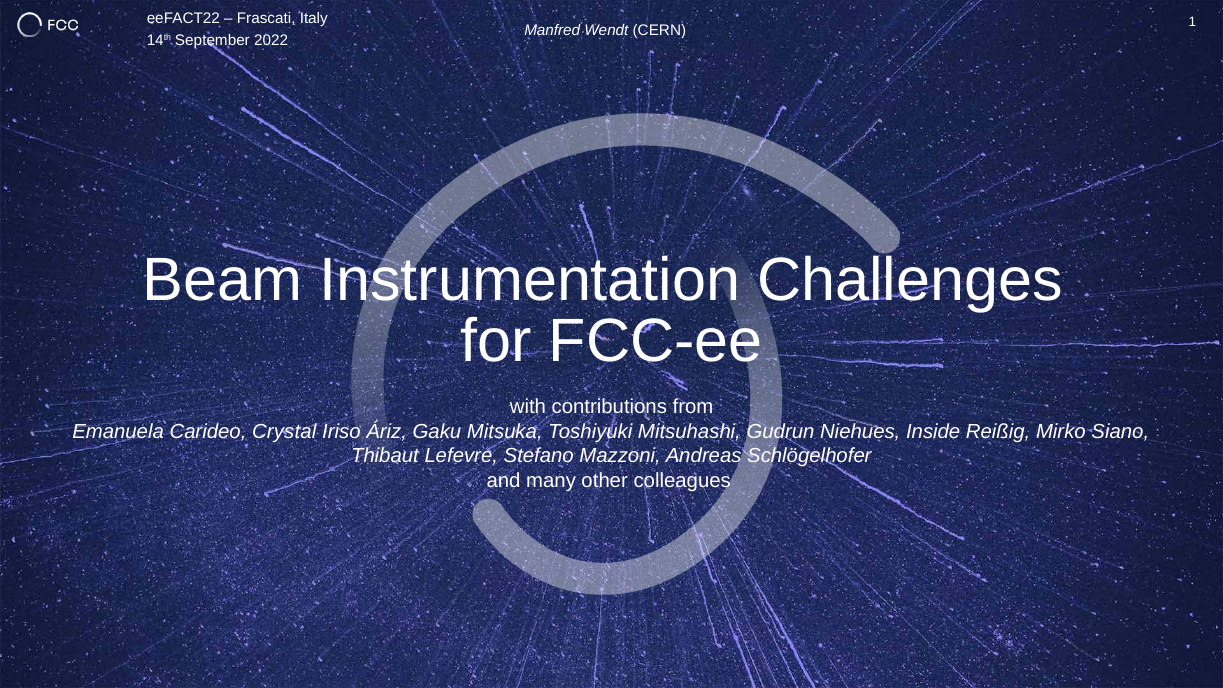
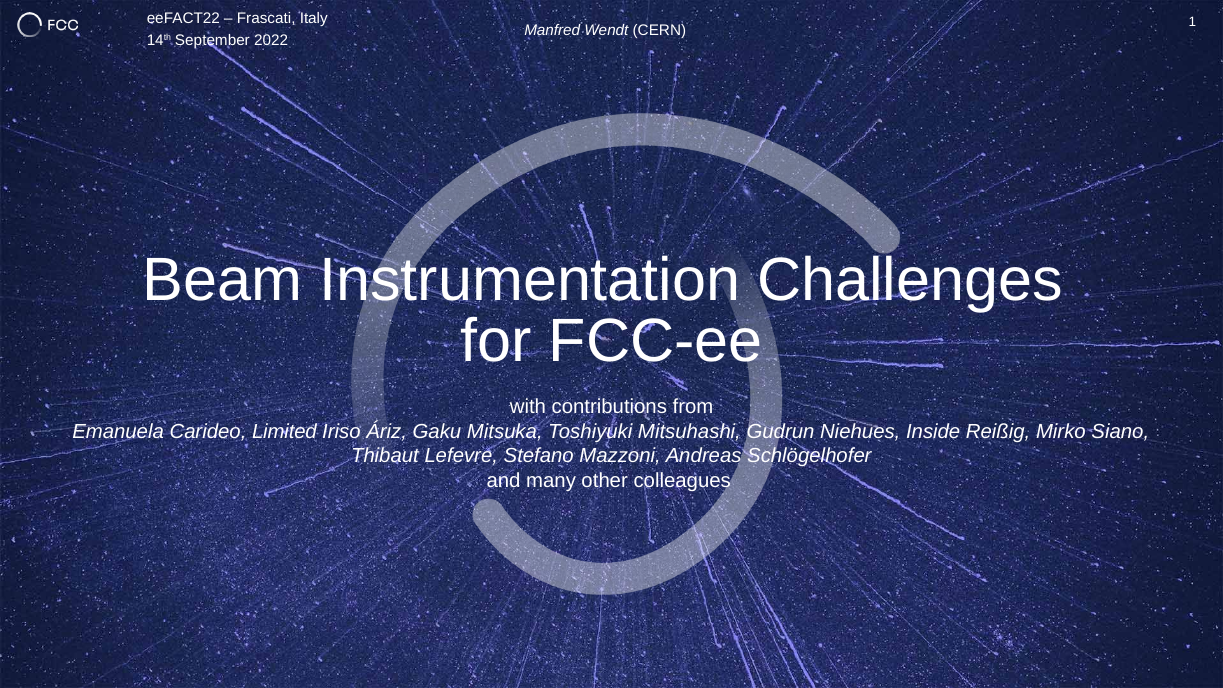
Crystal: Crystal -> Limited (284, 432)
